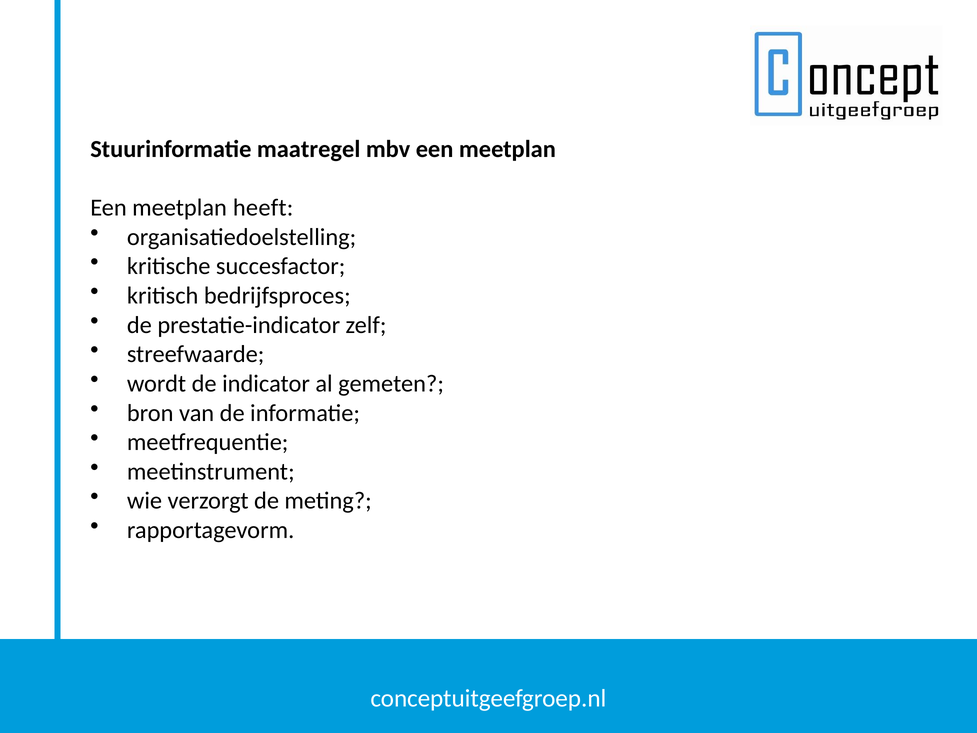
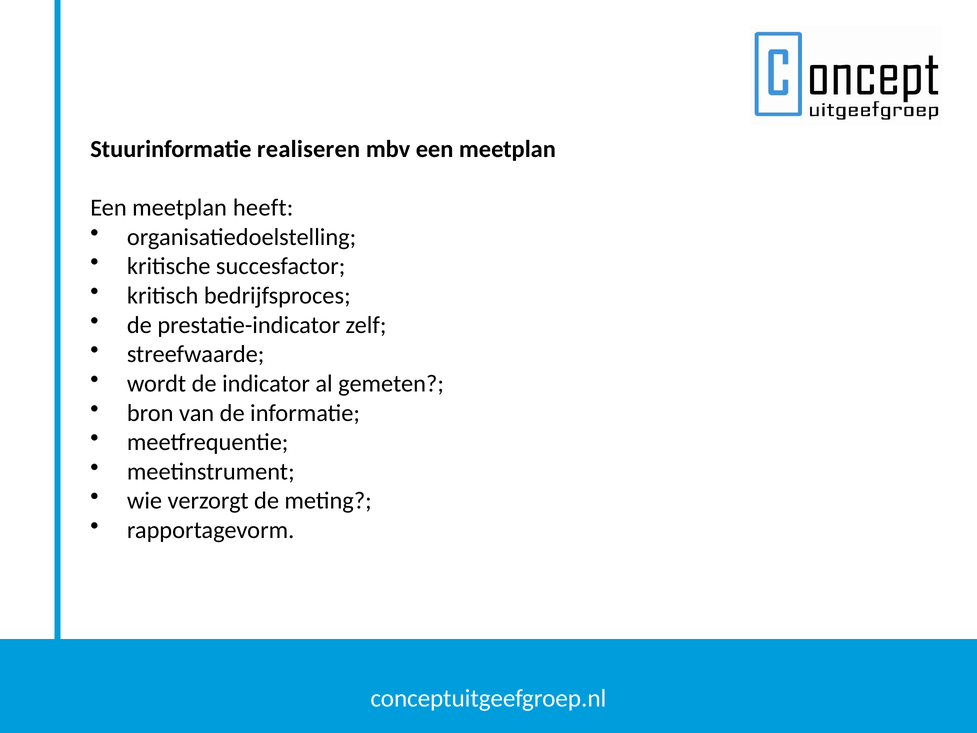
maatregel: maatregel -> realiseren (309, 149)
